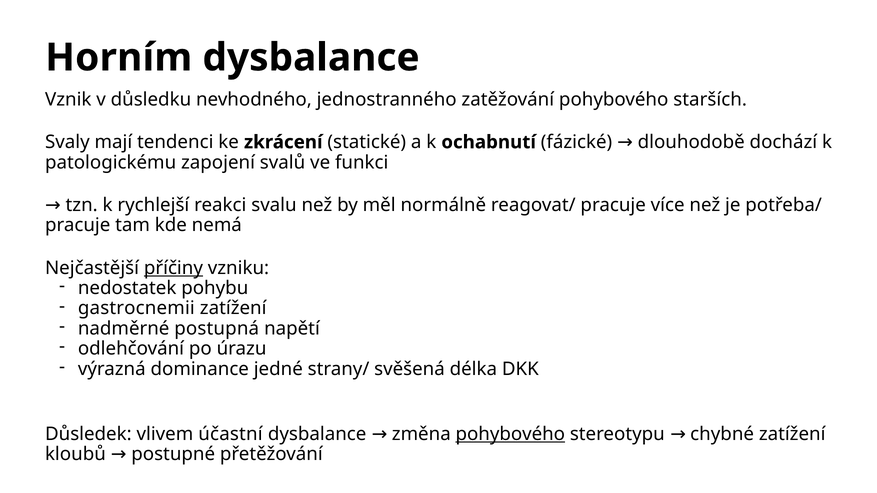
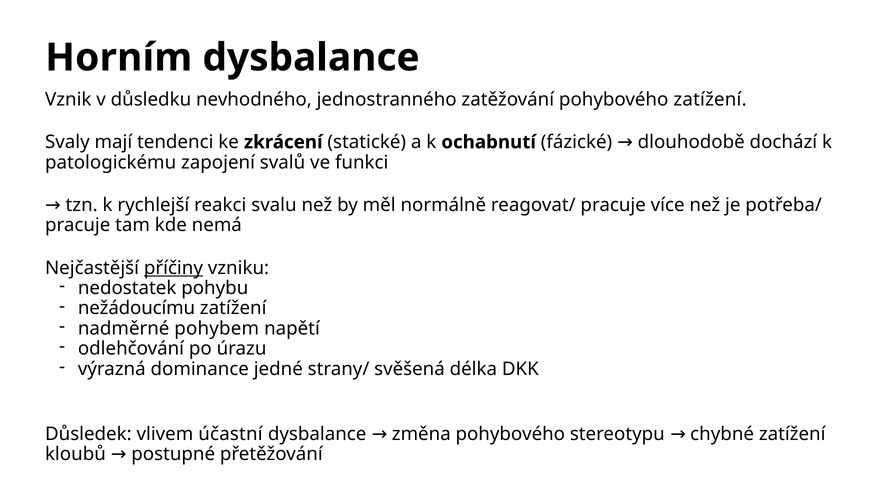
pohybového starších: starších -> zatížení (710, 100)
gastrocnemii: gastrocnemii -> nežádoucímu (137, 308)
postupná: postupná -> pohybem (217, 329)
pohybového underline: present -> none (510, 434)
